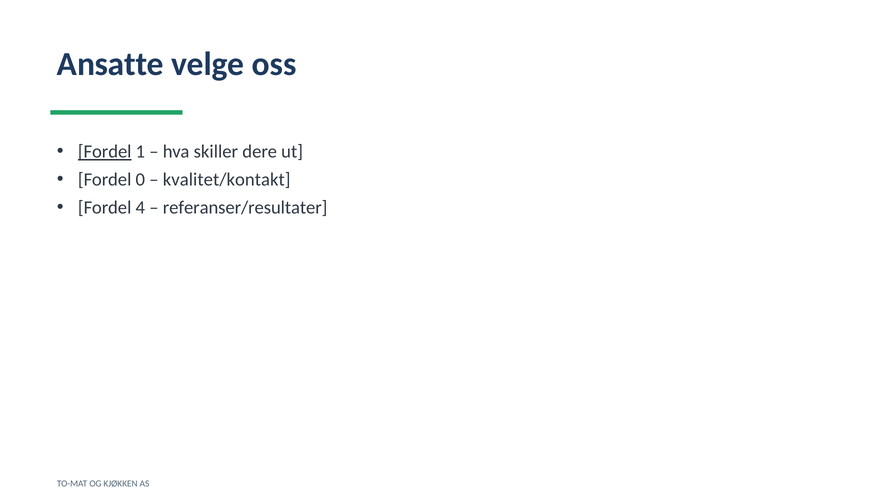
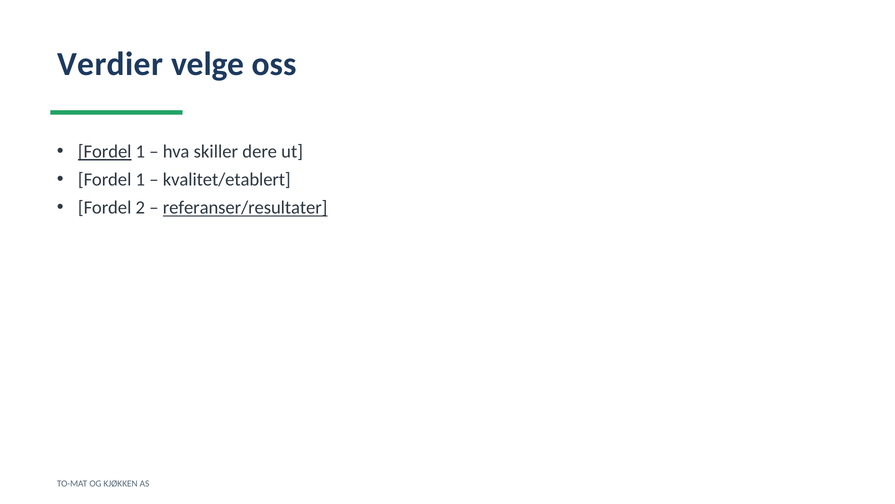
Ansatte: Ansatte -> Verdier (110, 64)
0: 0 -> 1 (140, 180)
kvalitet/kontakt: kvalitet/kontakt -> kvalitet/etablert (227, 180)
4: 4 -> 2 (140, 208)
referanser/resultater underline: none -> present (245, 208)
